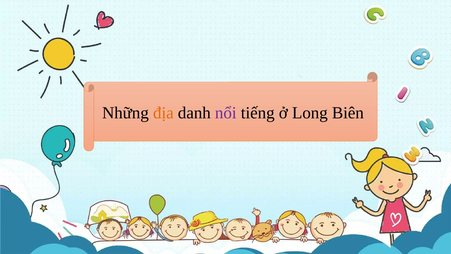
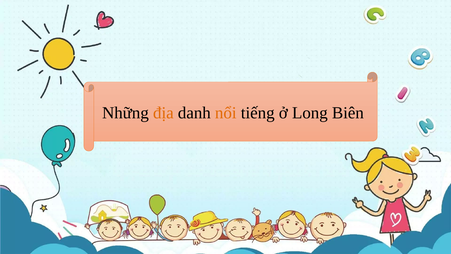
nổi colour: purple -> orange (226, 113)
